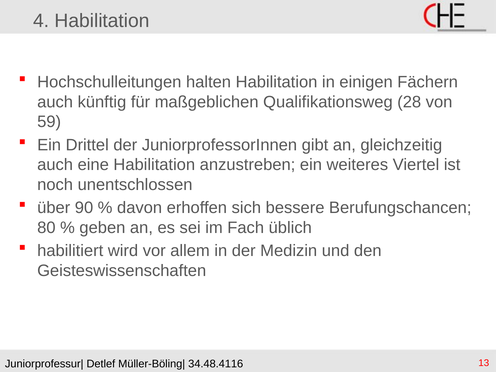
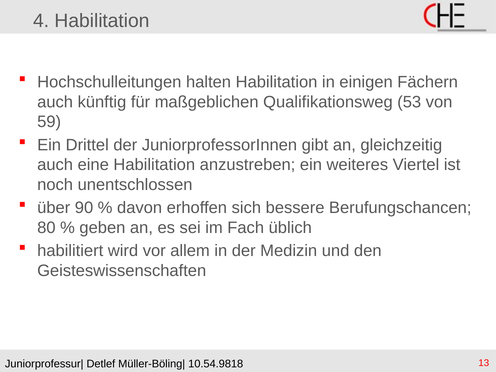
28: 28 -> 53 (409, 102)
34.48.4116: 34.48.4116 -> 10.54.9818 (216, 364)
